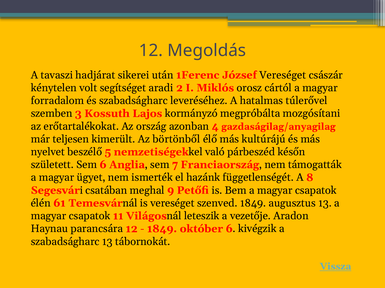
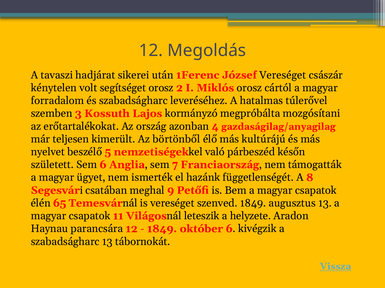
segítséget aradi: aradi -> orosz (161, 88)
61: 61 -> 65 (60, 204)
vezetője: vezetője -> helyzete (250, 216)
